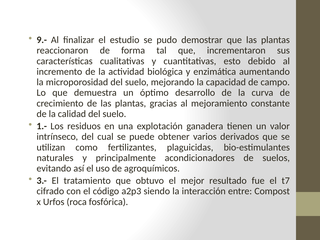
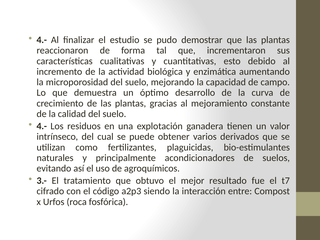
9.-: 9.- -> 4.- (42, 40)
1.-: 1.- -> 4.- (42, 126)
